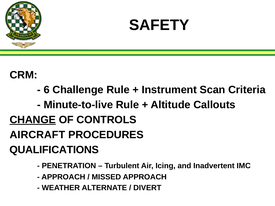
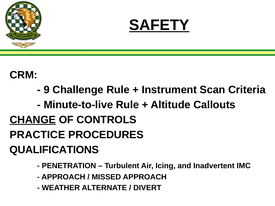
SAFETY underline: none -> present (159, 25)
6: 6 -> 9 (47, 90)
AIRCRAFT: AIRCRAFT -> PRACTICE (37, 135)
